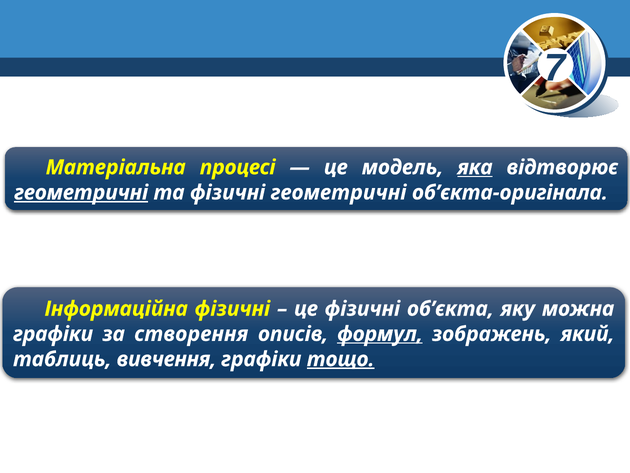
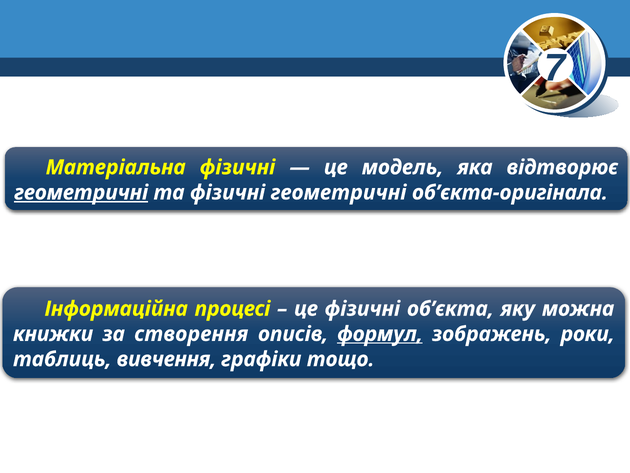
Матеріальна процесі: процесі -> фізичні (238, 167)
яка underline: present -> none (475, 167)
Інформаційна фізичні: фізичні -> процесі (233, 308)
графіки: графіки -> книжки (53, 334)
який: який -> роки (588, 334)
тощо underline: present -> none (341, 359)
